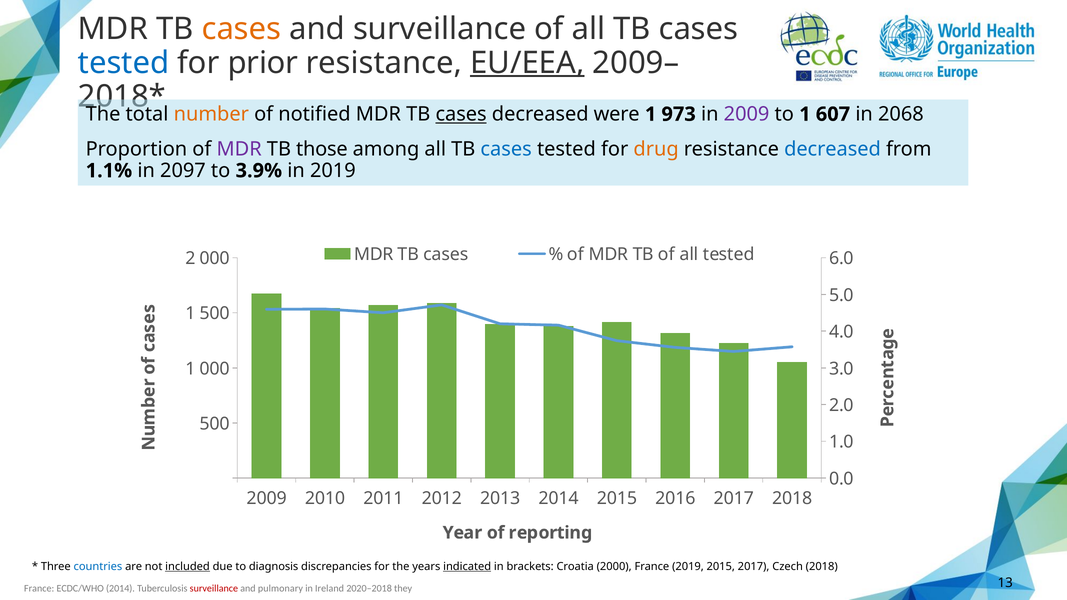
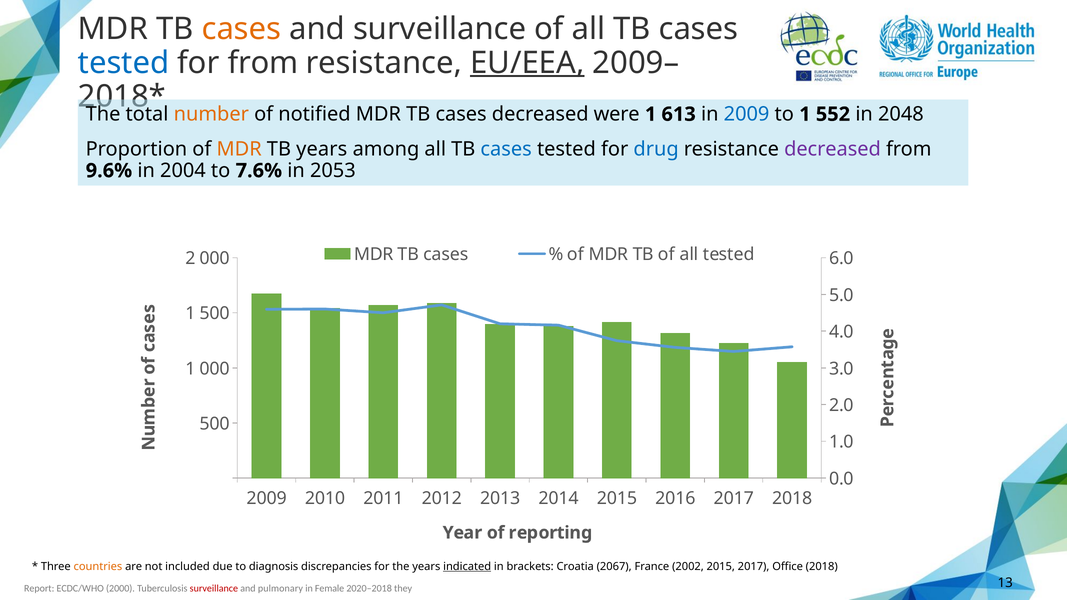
for prior: prior -> from (263, 63)
cases underline: present -> none (461, 114)
973: 973 -> 613 (679, 114)
2009 colour: purple -> blue (747, 114)
607: 607 -> 552 (833, 114)
2068: 2068 -> 2048 (901, 114)
MDR colour: purple -> orange (239, 149)
TB those: those -> years (322, 149)
drug colour: orange -> blue (656, 149)
decreased colour: blue -> purple (832, 149)
1.1%: 1.1% -> 9.6% (109, 171)
2097: 2097 -> 2004 (183, 171)
3.9%: 3.9% -> 7.6% (259, 171)
in 2019: 2019 -> 2053 (333, 171)
countries colour: blue -> orange (98, 567)
included underline: present -> none (188, 567)
2000: 2000 -> 2067 (614, 567)
France 2019: 2019 -> 2002 (688, 567)
Czech: Czech -> Office (788, 567)
France: France -> Report (39, 588)
ECDC/WHO 2014: 2014 -> 2000 (120, 588)
Ireland: Ireland -> Female (330, 588)
